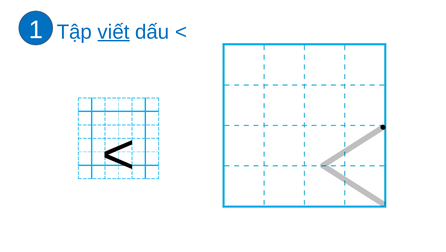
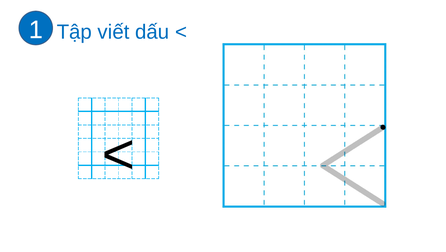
viết underline: present -> none (114, 32)
